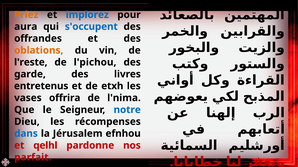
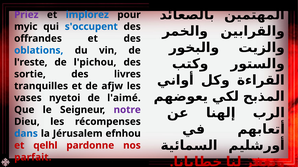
Priez colour: orange -> purple (26, 15)
aura: aura -> myic (26, 27)
oblations colour: orange -> blue (39, 51)
garde: garde -> sortie (30, 74)
entretenus: entretenus -> tranquilles (41, 86)
etxh: etxh -> afjw (112, 86)
offrira: offrira -> nyetoi (65, 98)
l'nima: l'nima -> l'aimé (124, 98)
notre colour: blue -> purple (127, 110)
